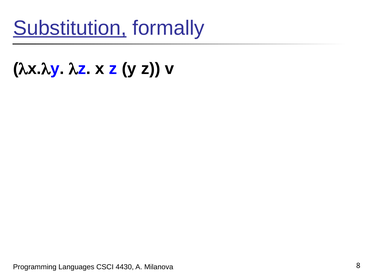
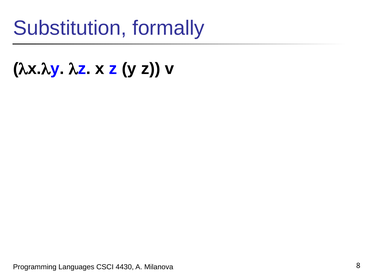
Substitution underline: present -> none (70, 28)
